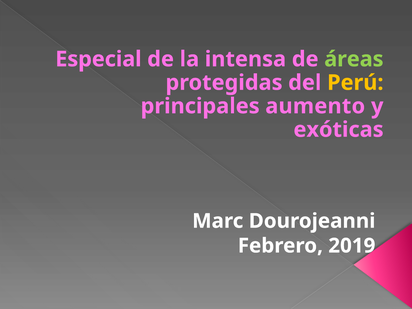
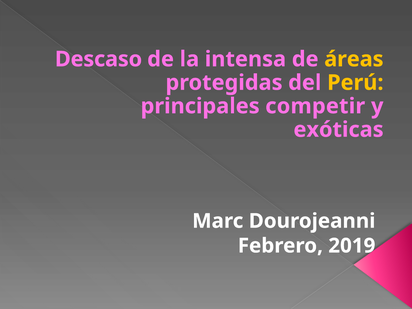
Especial: Especial -> Descaso (99, 59)
áreas colour: light green -> yellow (354, 59)
aumento: aumento -> competir (315, 106)
